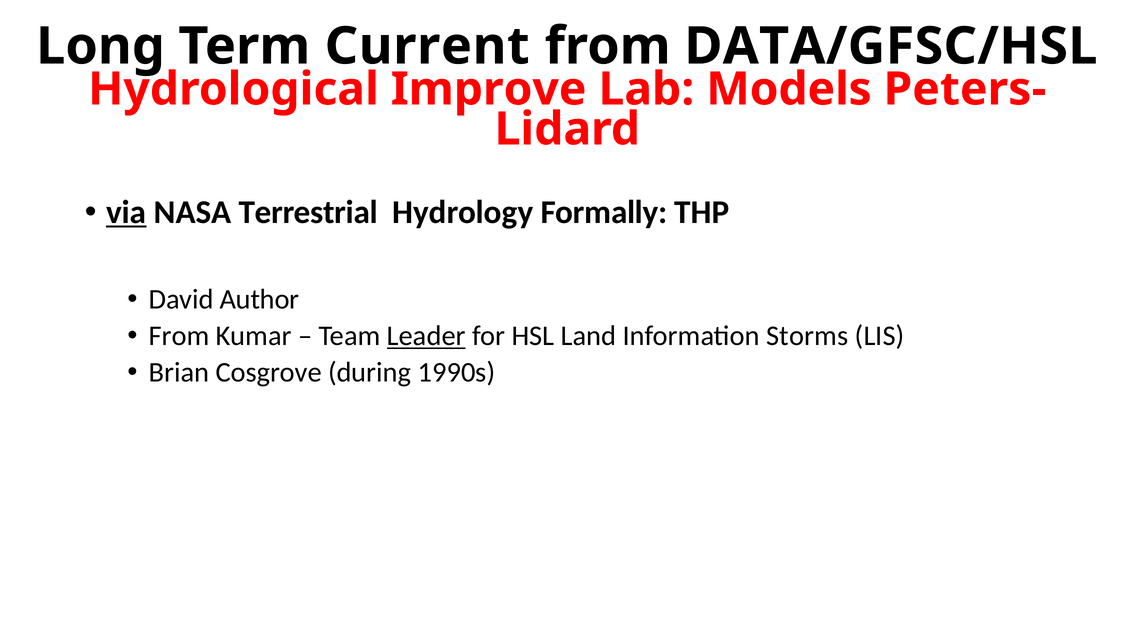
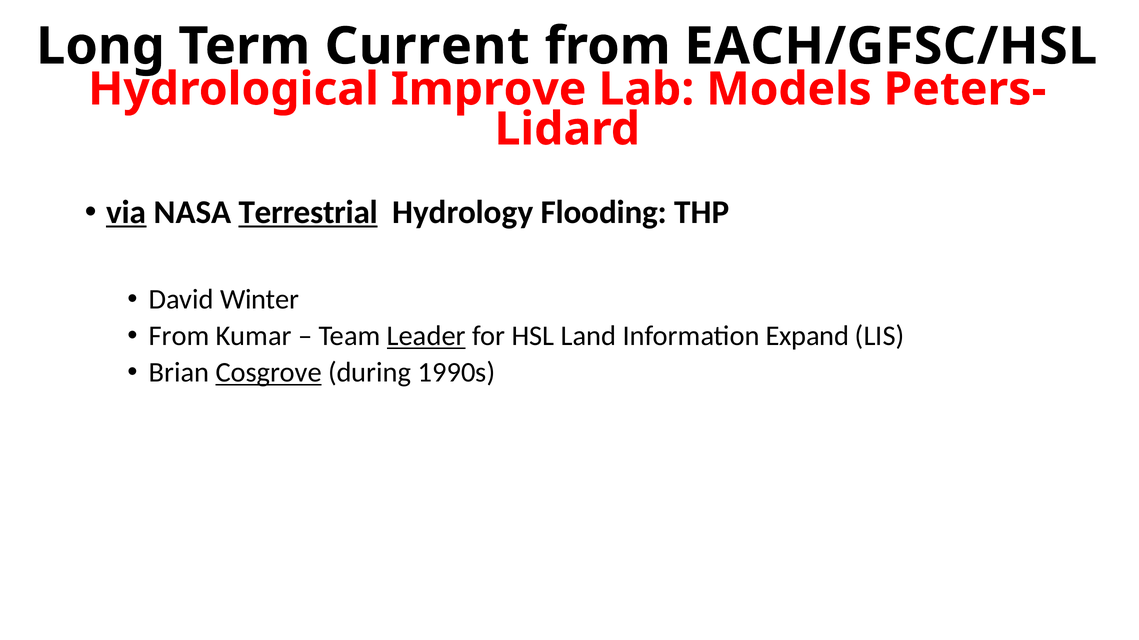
DATA/GFSC/HSL: DATA/GFSC/HSL -> EACH/GFSC/HSL (891, 46)
Terrestrial underline: none -> present (308, 213)
Formally: Formally -> Flooding (604, 213)
Author: Author -> Winter (260, 300)
Storms: Storms -> Expand (807, 336)
Cosgrove underline: none -> present (269, 373)
